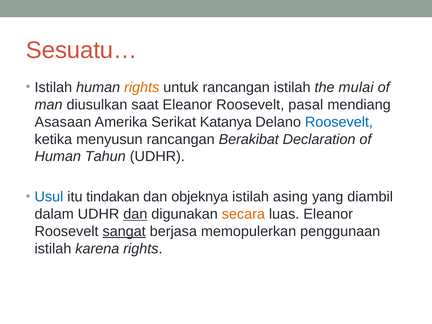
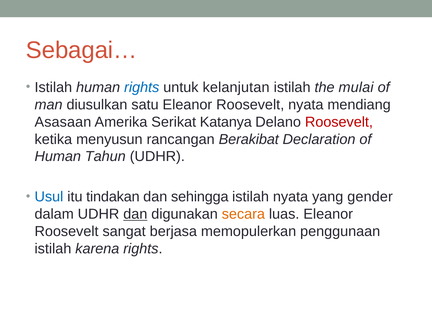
Sesuatu…: Sesuatu… -> Sebagai… (82, 50)
rights colour: orange -> blue (142, 87)
untuk rancangan: rancangan -> kelanjutan (236, 87)
saat: saat -> satu (145, 105)
Roosevelt pasal: pasal -> nyata (306, 105)
Roosevelt colour: blue -> red (339, 122)
objeknya: objeknya -> sehingga (200, 197)
istilah asing: asing -> nyata (291, 197)
diambil: diambil -> gender (370, 197)
sangat underline: present -> none (124, 231)
